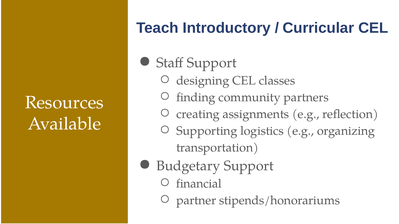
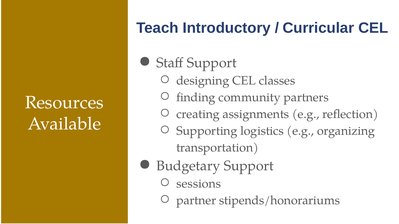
financial: financial -> sessions (199, 184)
